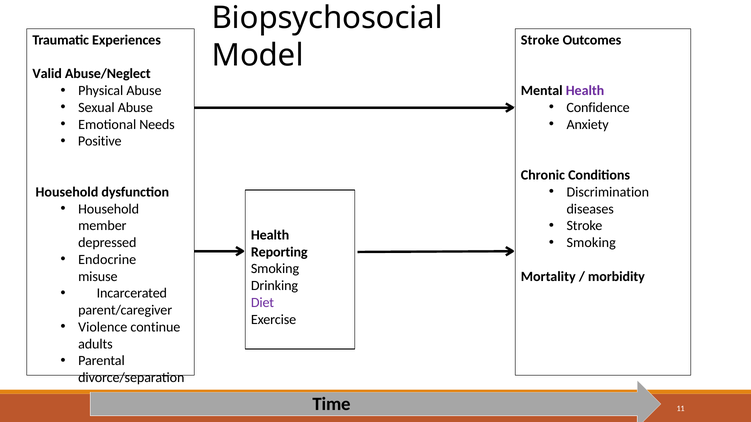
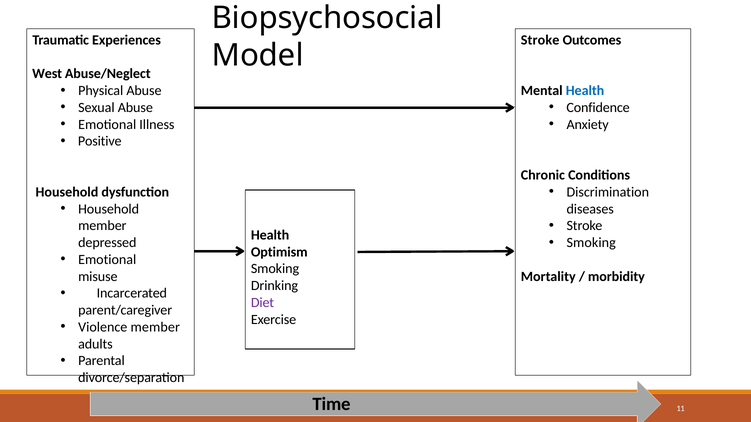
Valid: Valid -> West (47, 74)
Health colour: purple -> blue (585, 91)
Needs: Needs -> Illness (157, 125)
Reporting: Reporting -> Optimism (279, 252)
Endocrine: Endocrine -> Emotional (107, 260)
Violence continue: continue -> member (155, 327)
